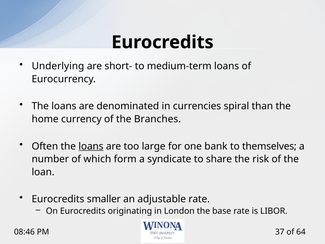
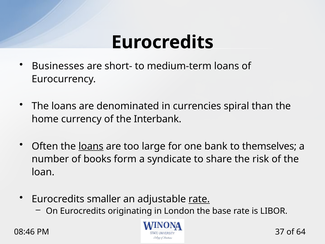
Underlying: Underlying -> Businesses (58, 66)
Branches: Branches -> Interbank (158, 119)
which: which -> books (97, 159)
rate underline: none -> present (199, 199)
